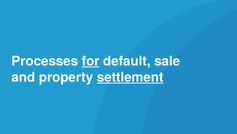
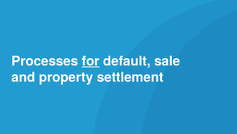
settlement underline: present -> none (130, 77)
